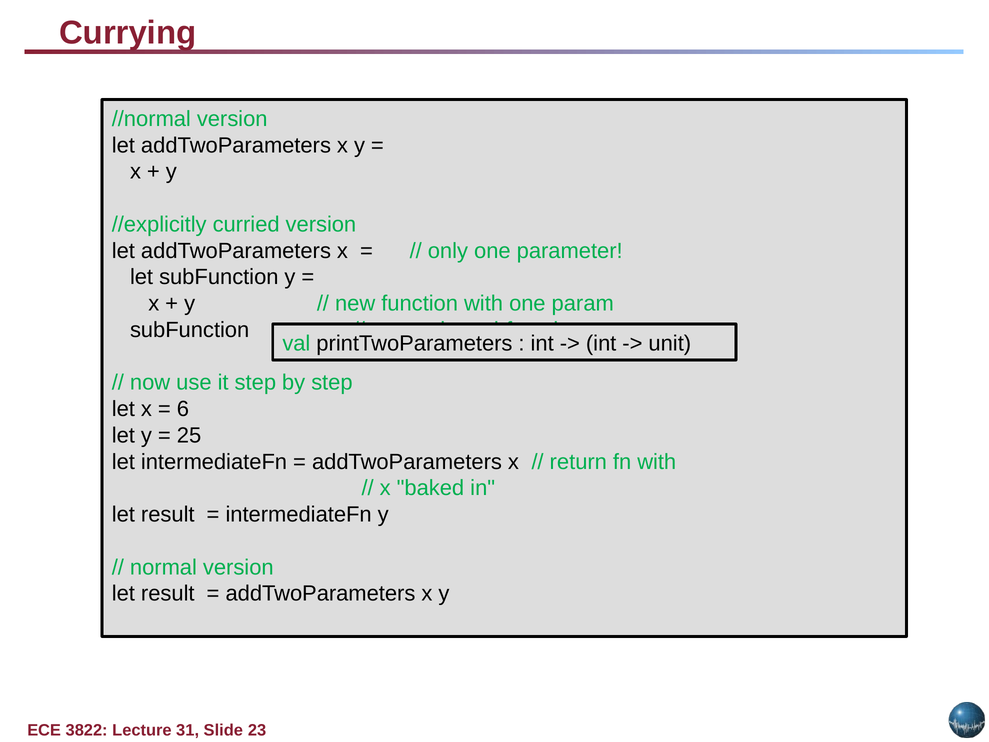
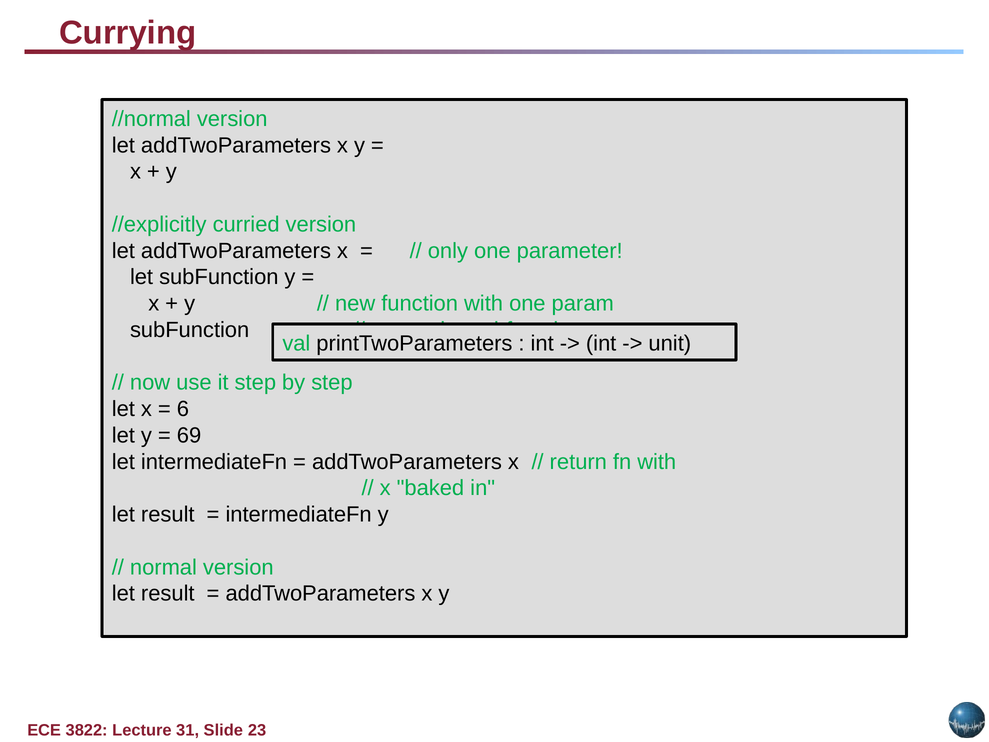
25: 25 -> 69 (189, 435)
